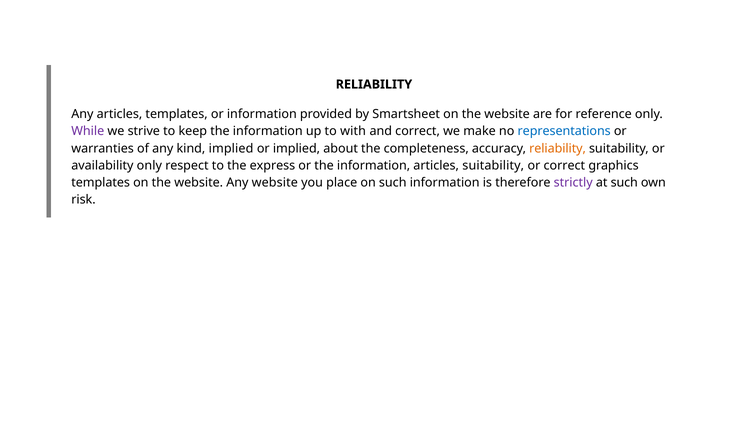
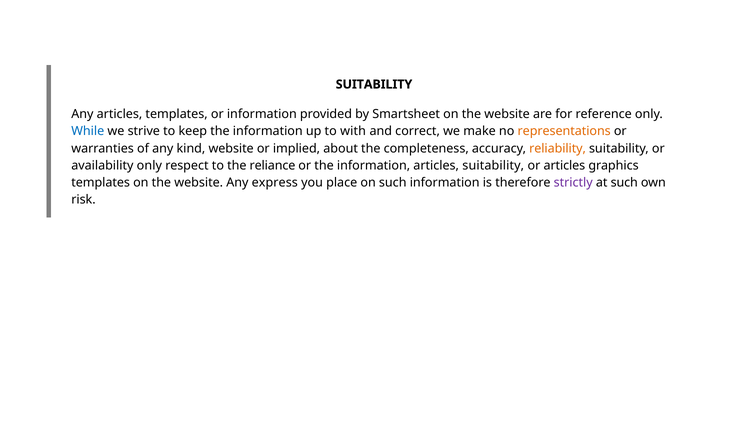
RELIABILITY: RELIABILITY -> SUITABILITY (374, 84)
While colour: purple -> blue (88, 131)
representations colour: blue -> orange (564, 131)
kind implied: implied -> website (231, 148)
express: express -> reliance (272, 165)
or correct: correct -> articles (564, 165)
Any website: website -> express (275, 183)
